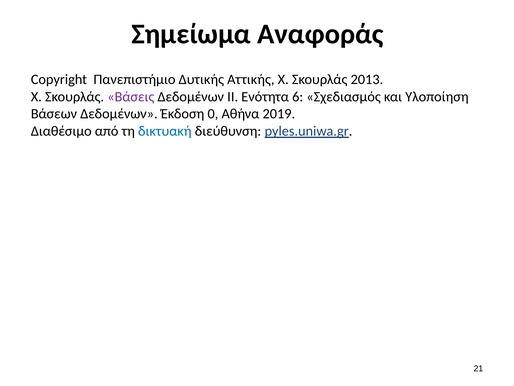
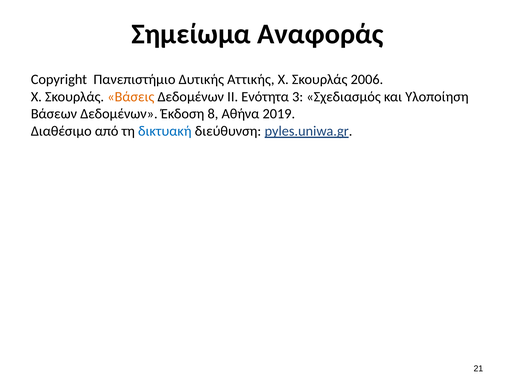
2013: 2013 -> 2006 (367, 79)
Βάσεις colour: purple -> orange (131, 97)
6: 6 -> 3 (298, 97)
0: 0 -> 8 (213, 114)
